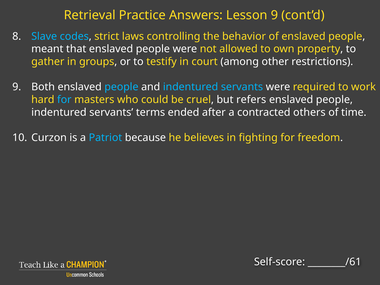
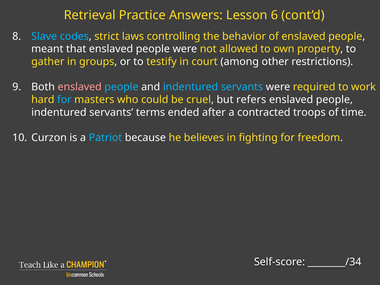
Lesson 9: 9 -> 6 (274, 15)
enslaved colour: white -> pink (80, 87)
others: others -> troops (309, 112)
________/61: ________/61 -> ________/34 (335, 262)
